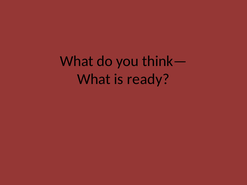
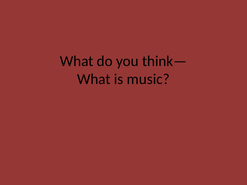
ready: ready -> music (148, 79)
